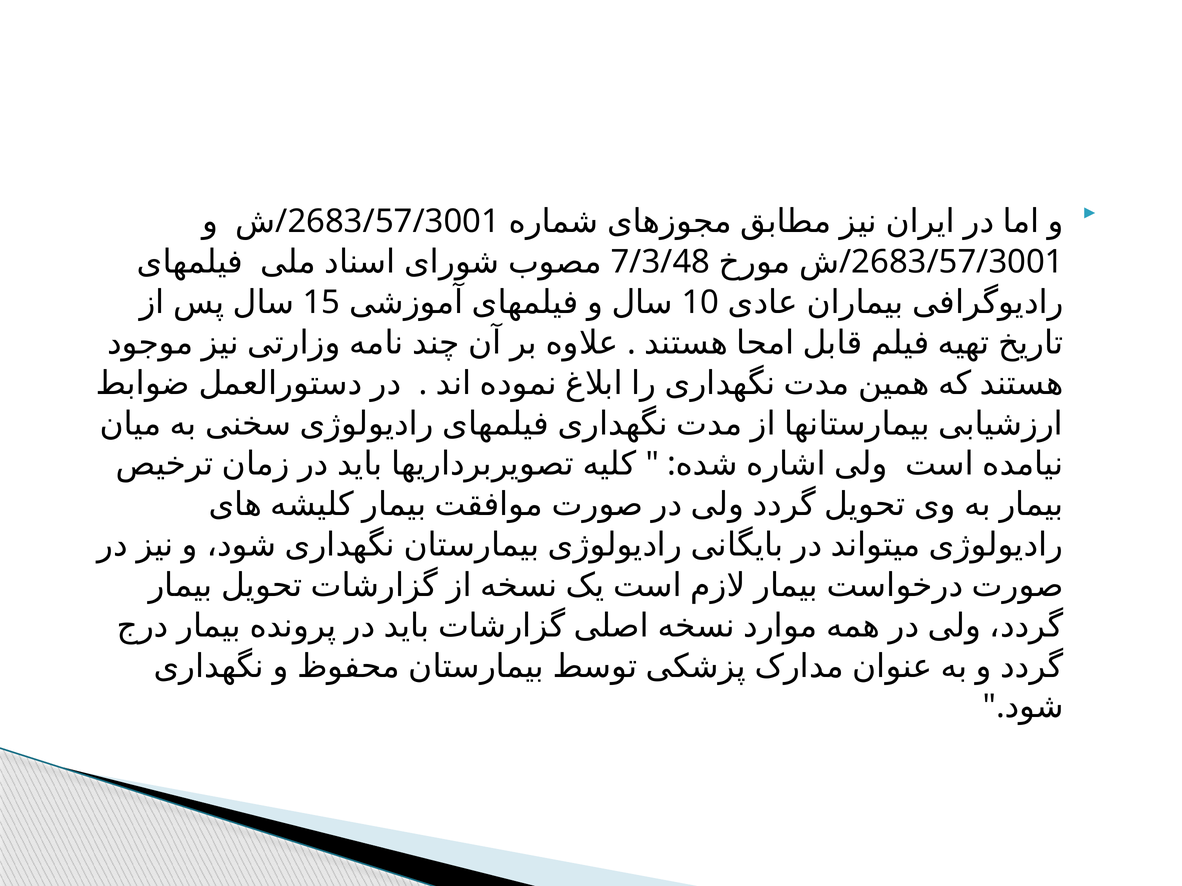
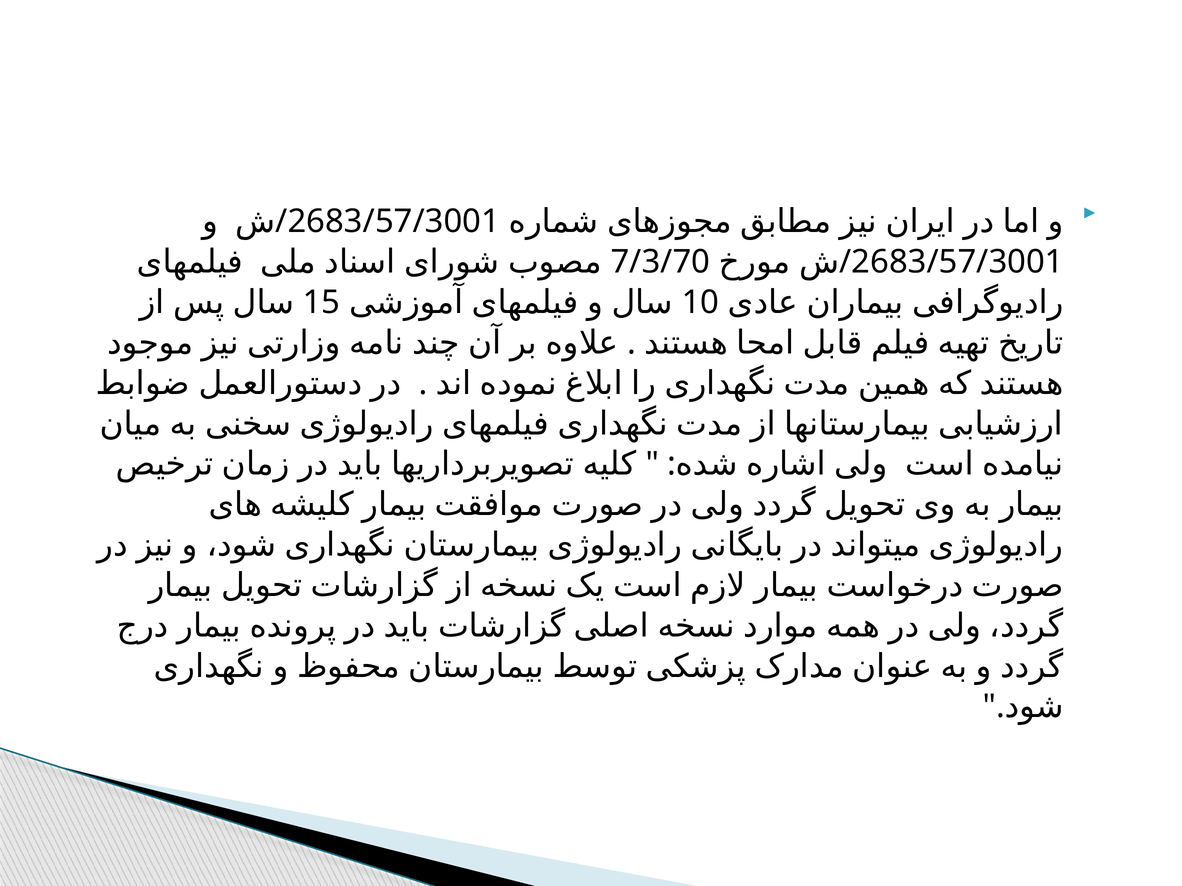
7/3/48: 7/3/48 -> 7/3/70 (660, 262)
